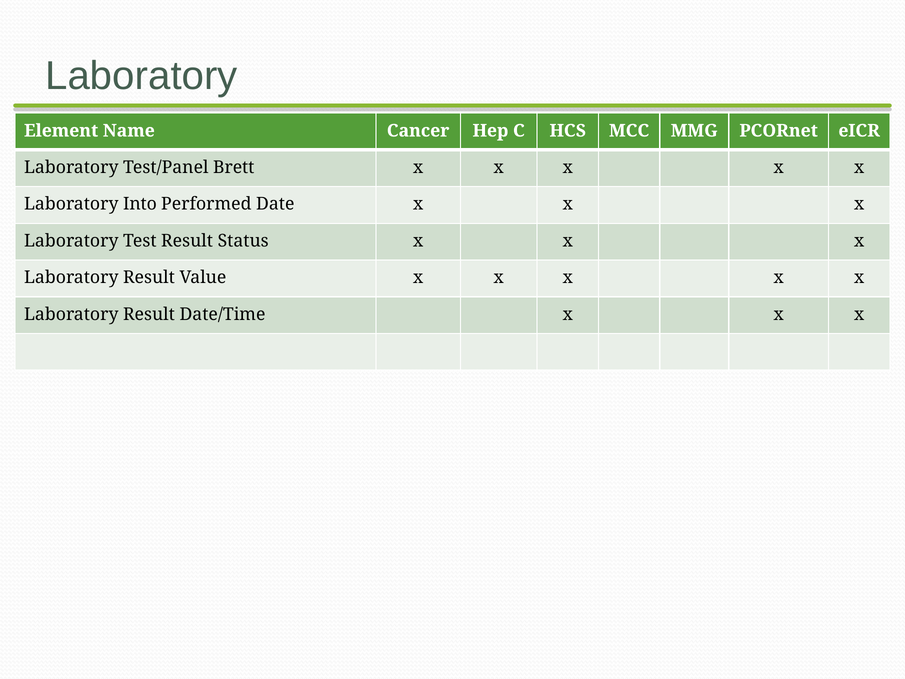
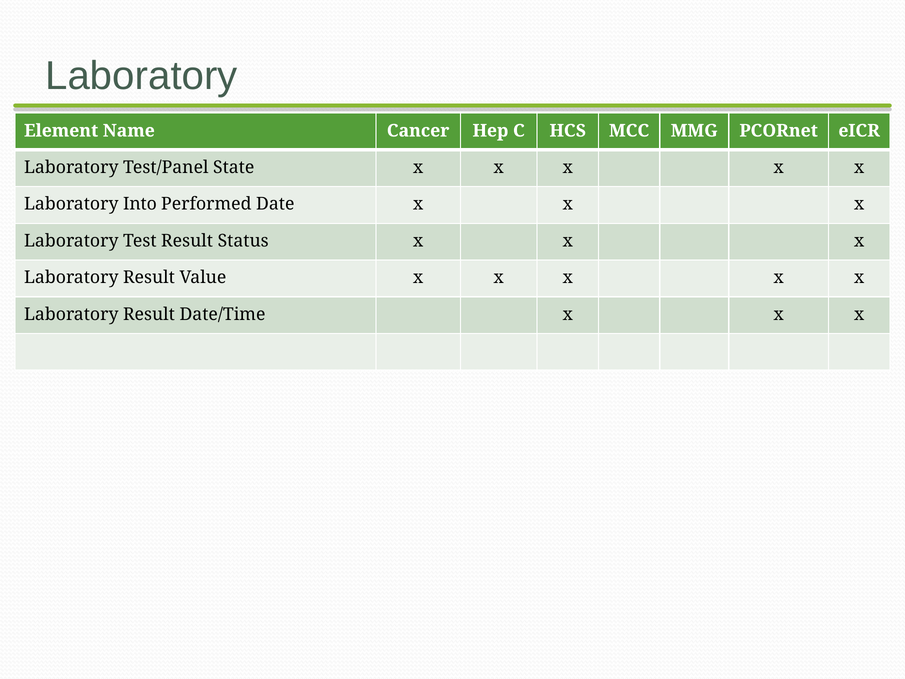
Brett: Brett -> State (234, 167)
